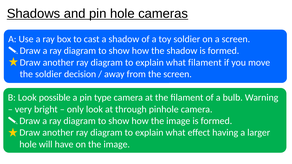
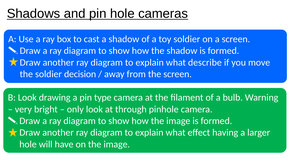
what filament: filament -> describe (205, 62)
possible: possible -> drawing (55, 98)
